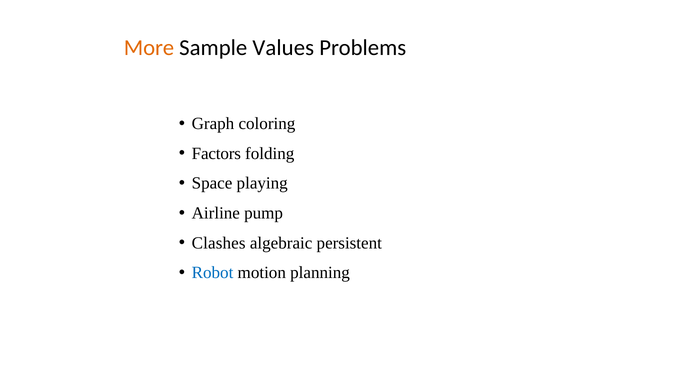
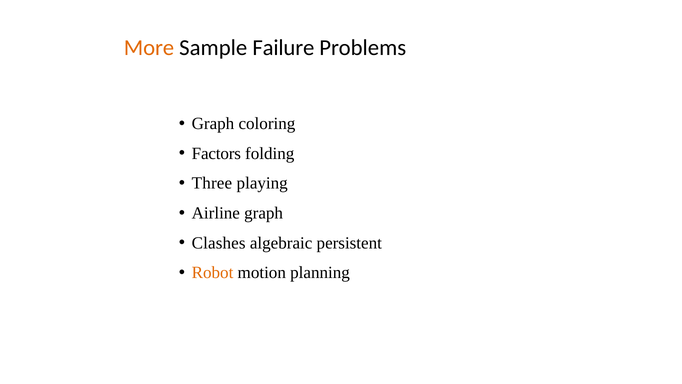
Values: Values -> Failure (283, 47)
Space: Space -> Three (212, 183)
Airline pump: pump -> graph (264, 213)
Robot colour: blue -> orange (213, 273)
